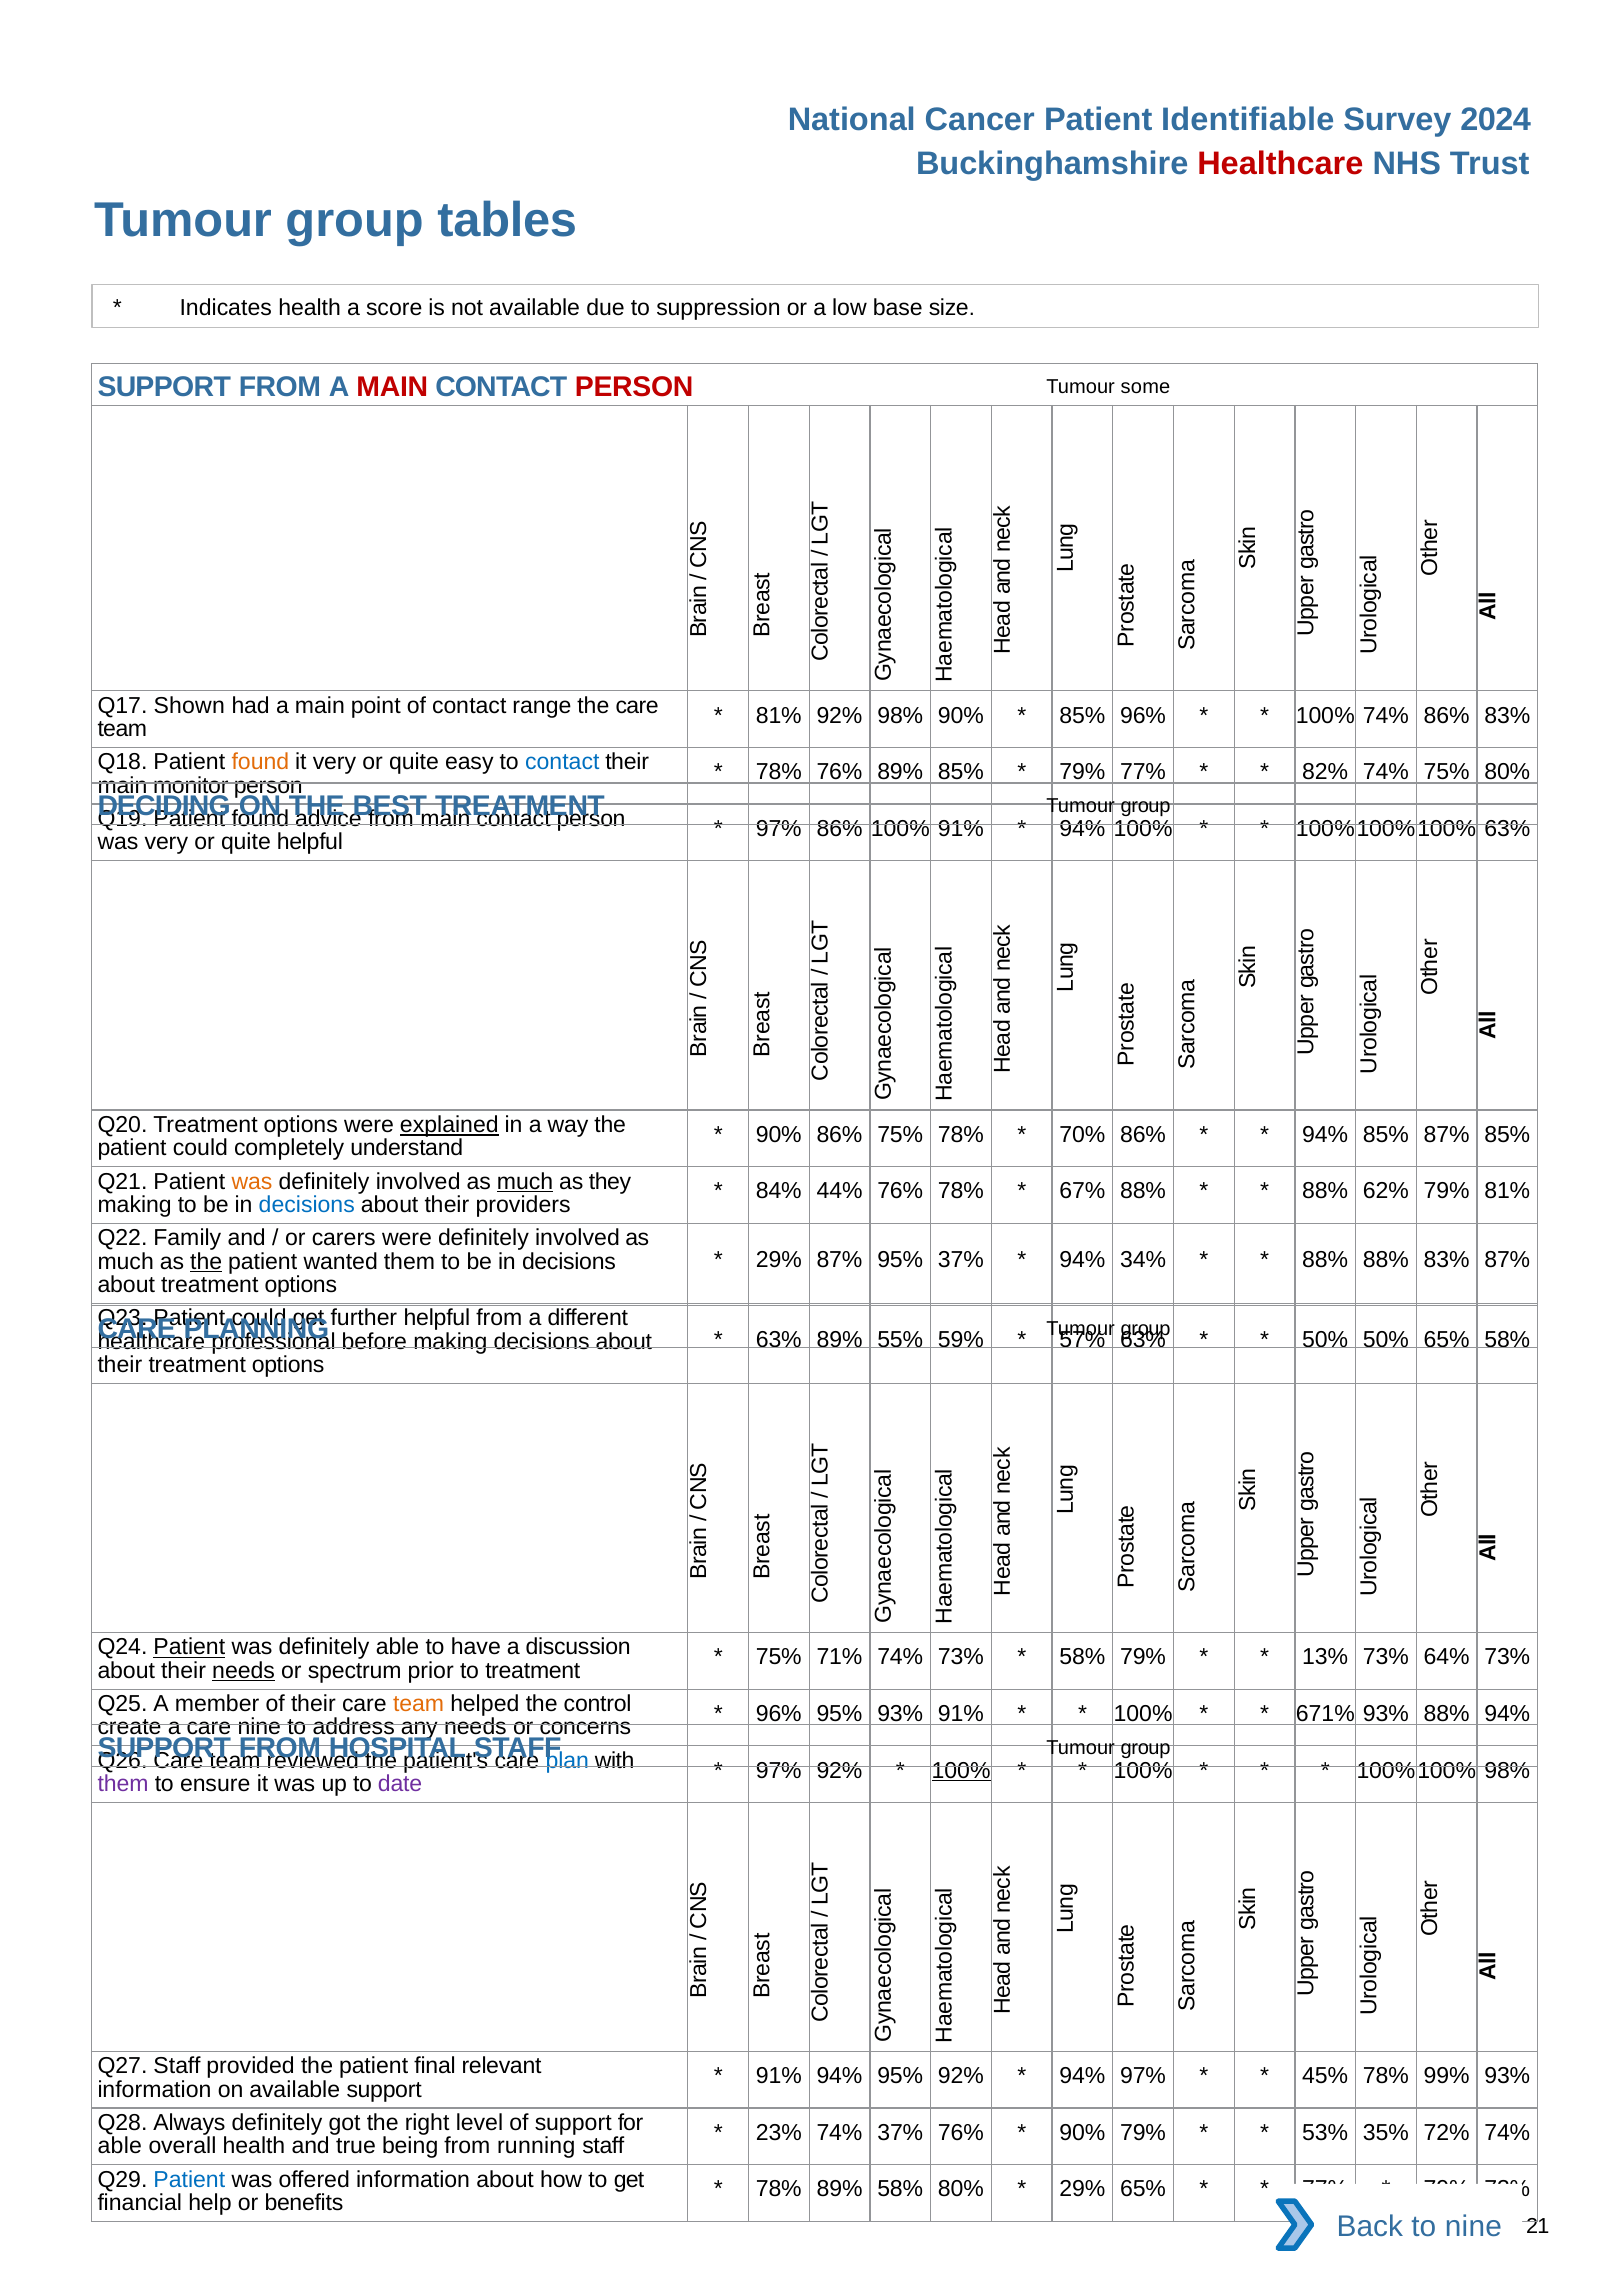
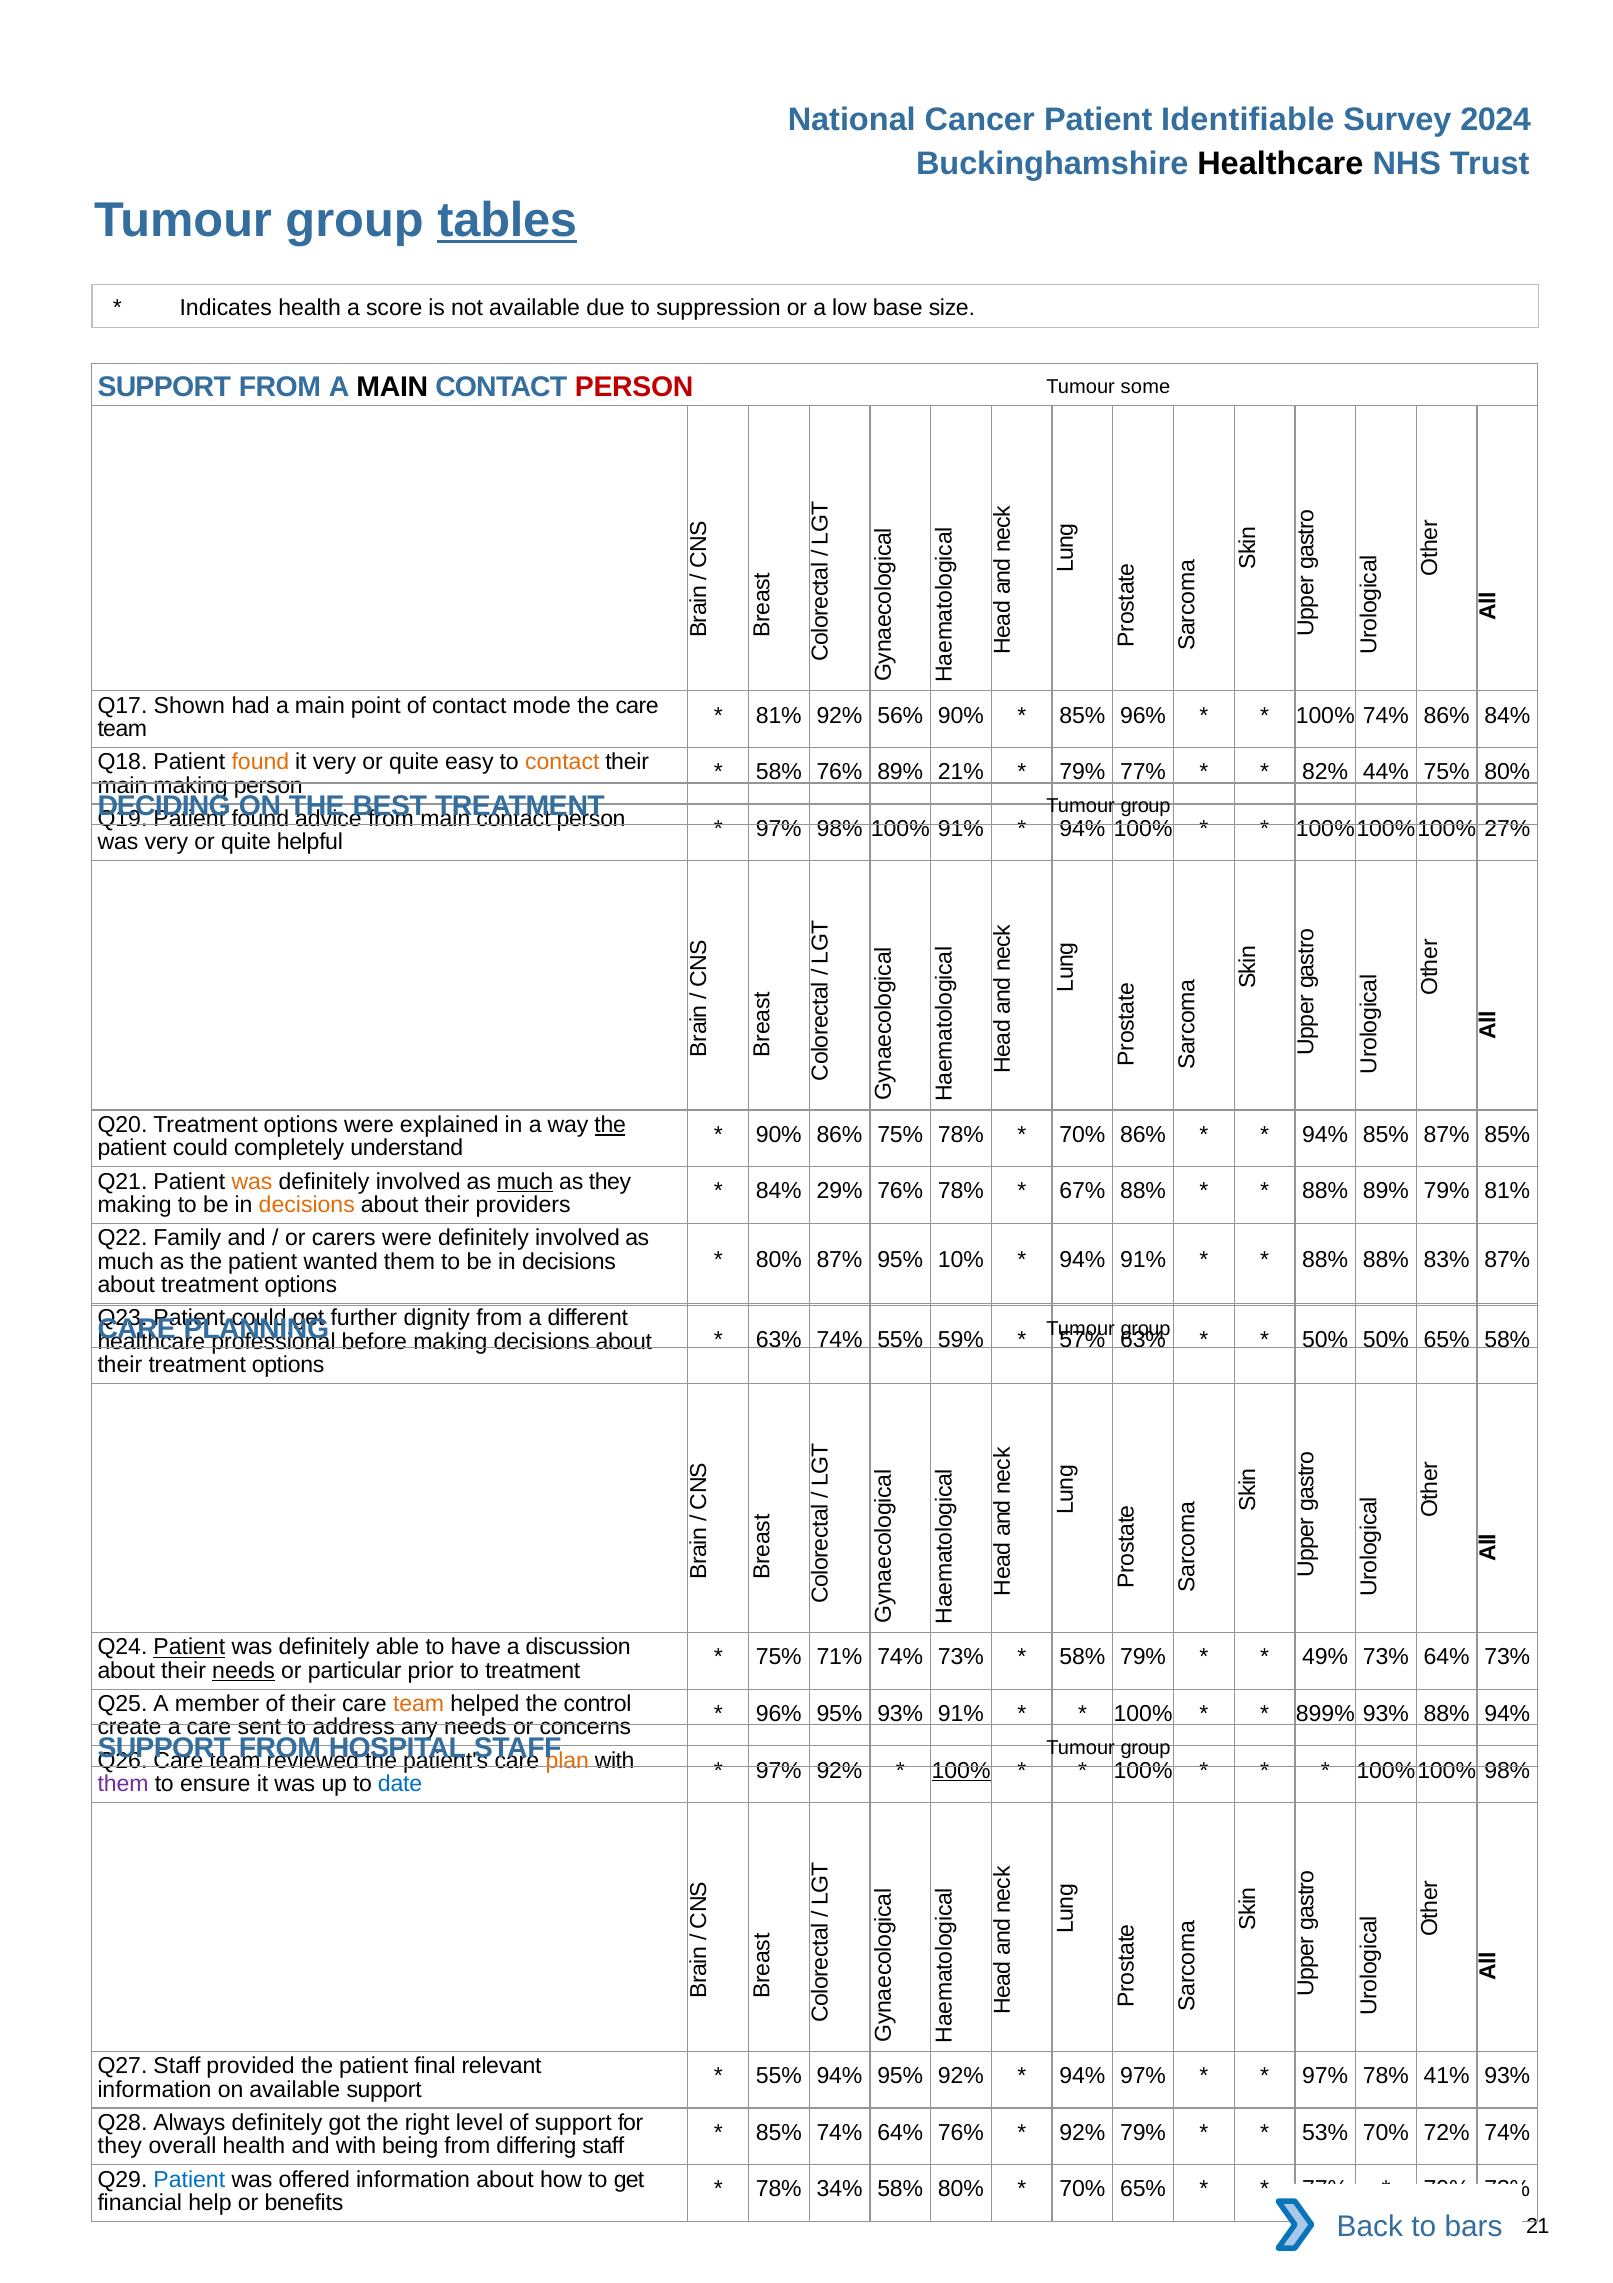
Healthcare colour: red -> black (1280, 164)
tables underline: none -> present (507, 220)
MAIN colour: red -> black (392, 387)
range: range -> mode (542, 706)
92% 98%: 98% -> 56% (900, 715)
86% 83%: 83% -> 84% (1507, 715)
contact colour: blue -> orange (562, 762)
78%: 78% -> 58% (779, 772)
89% 85%: 85% -> 21% (961, 772)
82% 74%: 74% -> 44% (1386, 772)
main monitor: monitor -> making (191, 785)
97% 86%: 86% -> 98% (840, 829)
63%: 63% -> 27% (1507, 829)
explained underline: present -> none (449, 1125)
the underline: none -> present (610, 1125)
44%: 44% -> 29% (840, 1191)
88% 62%: 62% -> 89% (1386, 1191)
decisions colour: blue -> orange (307, 1205)
29%: 29% -> 80% (779, 1259)
95% 37%: 37% -> 10% (961, 1259)
94% 34%: 34% -> 91% (1143, 1259)
the underline: present -> none (206, 1261)
further helpful: helpful -> dignity (437, 1318)
63% 89%: 89% -> 74% (840, 1339)
13%: 13% -> 49% (1325, 1657)
spectrum: spectrum -> particular (355, 1670)
671%: 671% -> 899% (1325, 1714)
care nine: nine -> sent (259, 1727)
plan colour: blue -> orange (567, 1760)
date colour: purple -> blue (400, 1784)
91%: 91% -> 55% (779, 2076)
45%: 45% -> 97% (1325, 2076)
99%: 99% -> 41% (1447, 2076)
23%: 23% -> 85% (779, 2132)
74% 37%: 37% -> 64% (900, 2132)
90%: 90% -> 92% (1082, 2132)
53% 35%: 35% -> 70% (1386, 2132)
able: able -> they (120, 2146)
and true: true -> with (356, 2146)
running: running -> differing (536, 2146)
78% 89%: 89% -> 34% (840, 2189)
29%: 29% -> 70% (1082, 2189)
to nine: nine -> bars (1474, 2226)
